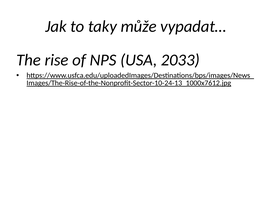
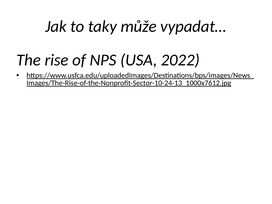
2033: 2033 -> 2022 (180, 60)
